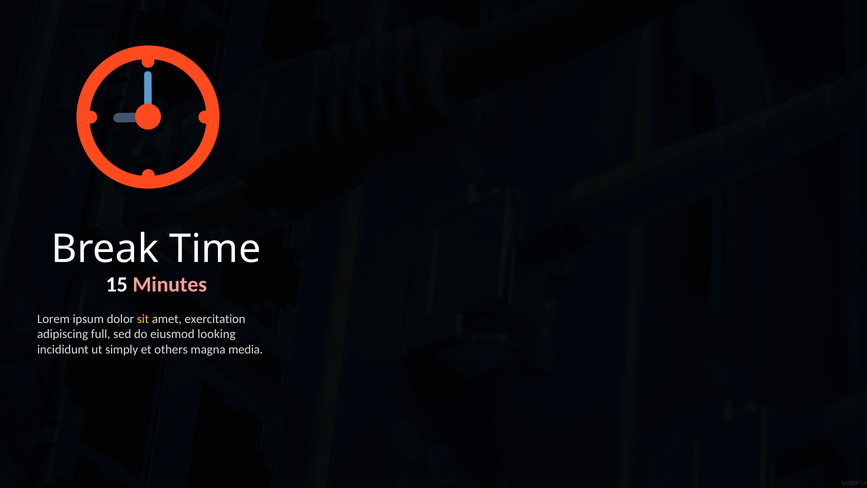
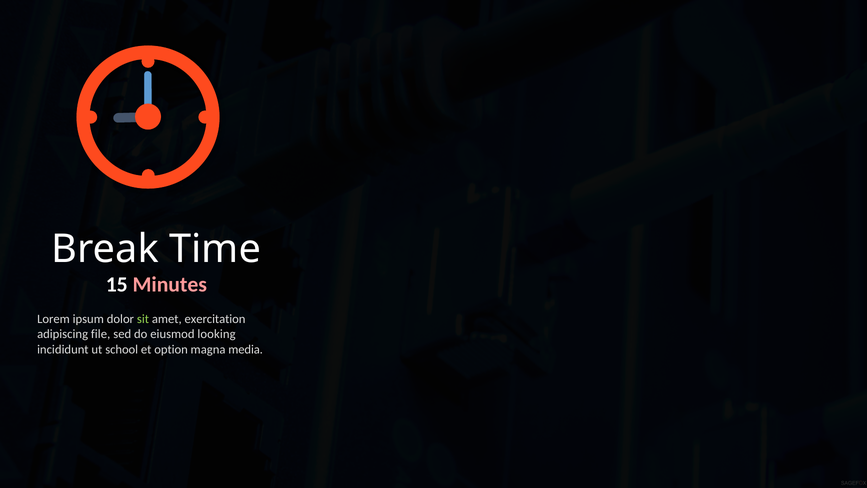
sit colour: yellow -> light green (143, 319)
full: full -> file (101, 334)
simply: simply -> school (122, 349)
others: others -> option (171, 349)
